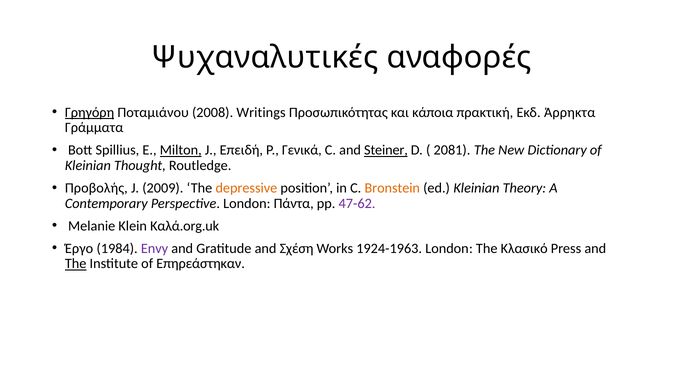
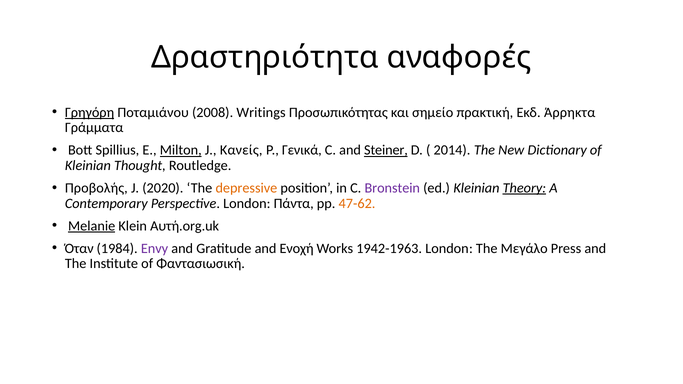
Ψυχαναλυτικές: Ψυχαναλυτικές -> Δραστηριότητα (265, 57)
κάποια: κάποια -> σημείο (433, 112)
Επειδή: Επειδή -> Κανείς (241, 150)
2081: 2081 -> 2014 (452, 150)
2009: 2009 -> 2020 (163, 188)
Bronstein colour: orange -> purple (392, 188)
Theory underline: none -> present (524, 188)
47-62 colour: purple -> orange (357, 204)
Melanie underline: none -> present (92, 226)
Καλά.org.uk: Καλά.org.uk -> Αυτή.org.uk (185, 226)
Έργο: Έργο -> Όταν (79, 248)
Σχέση: Σχέση -> Ενοχή (297, 248)
1924-1963: 1924-1963 -> 1942-1963 (389, 248)
Κλασικό: Κλασικό -> Μεγάλο (524, 248)
The underline: present -> none (76, 264)
Επηρεάστηκαν: Επηρεάστηκαν -> Φαντασιωσική (201, 264)
